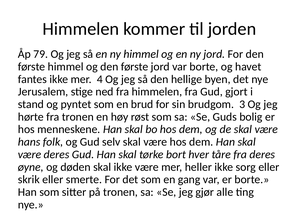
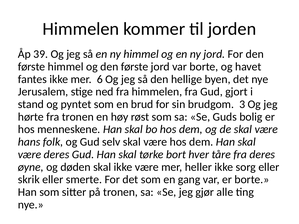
79: 79 -> 39 (41, 54)
4: 4 -> 6 (100, 79)
